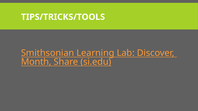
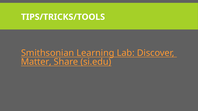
Month: Month -> Matter (36, 62)
